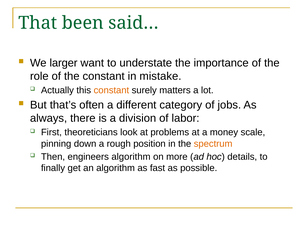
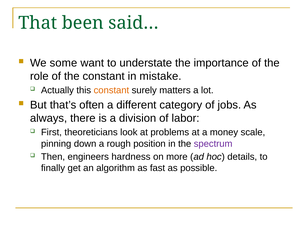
larger: larger -> some (63, 63)
spectrum colour: orange -> purple (213, 144)
engineers algorithm: algorithm -> hardness (131, 157)
